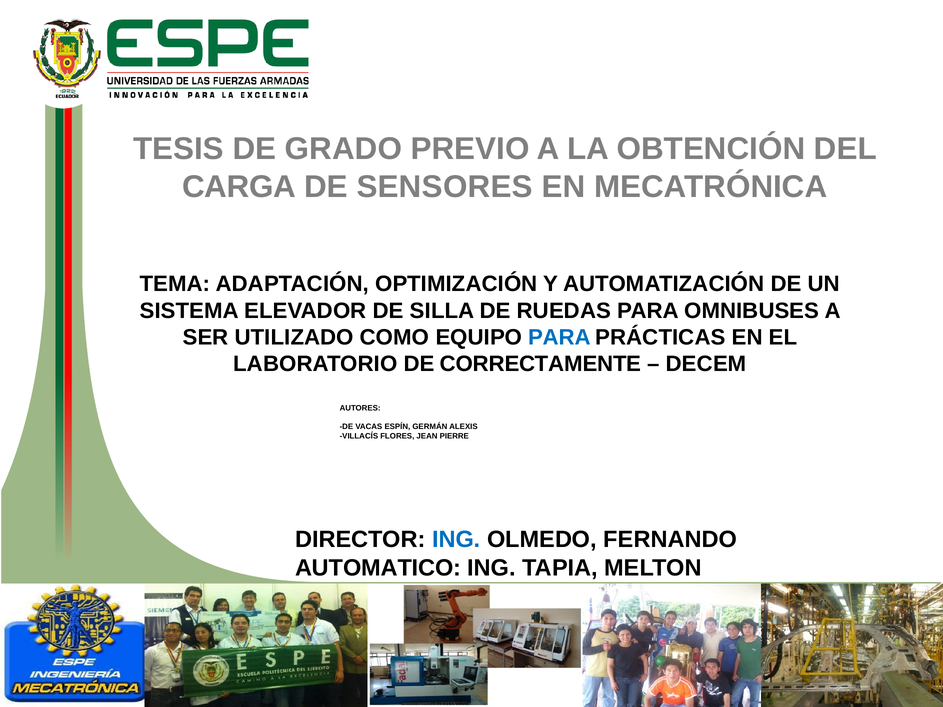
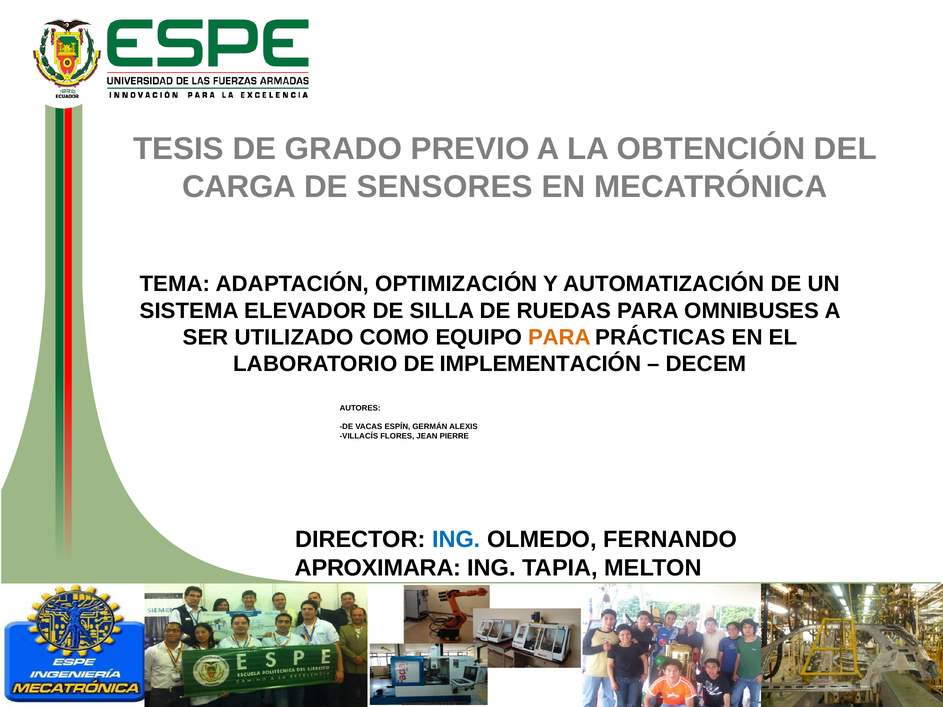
PARA colour: blue -> orange (559, 338)
CORRECTAMENTE: CORRECTAMENTE -> IMPLEMENTACIÓN (540, 364)
AUTOMATICO: AUTOMATICO -> APROXIMARA (378, 568)
